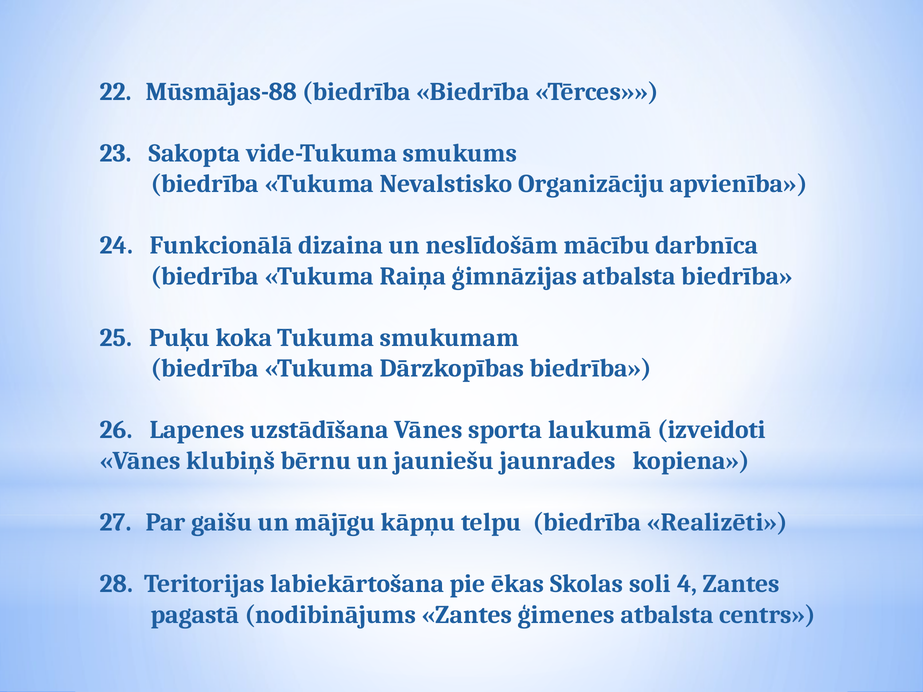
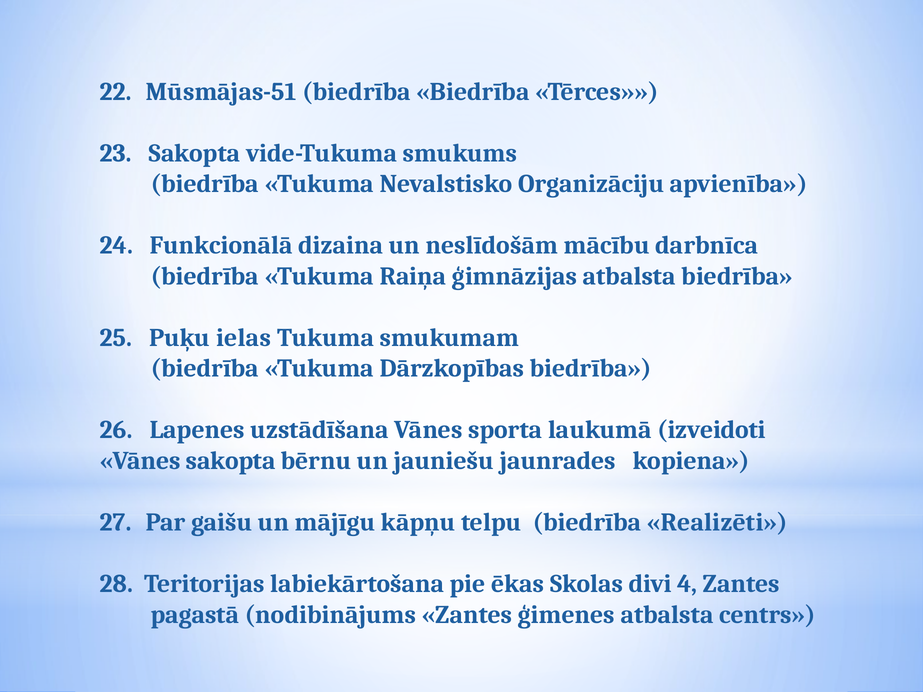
Mūsmājas-88: Mūsmājas-88 -> Mūsmājas-51 (221, 92)
koka: koka -> ielas (244, 338)
Vānes klubiņš: klubiņš -> sakopta (231, 461)
soli: soli -> divi (650, 584)
